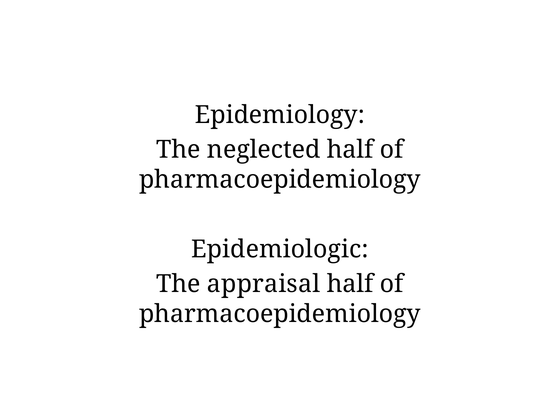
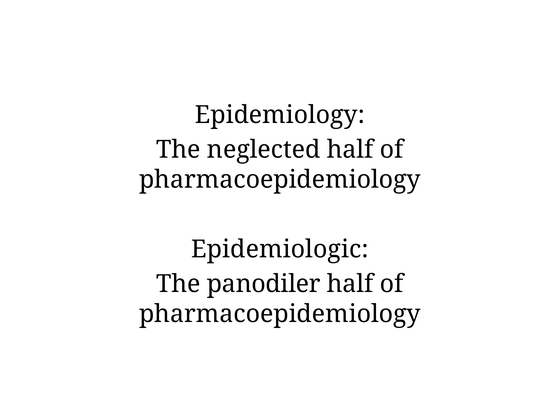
appraisal: appraisal -> panodiler (264, 284)
